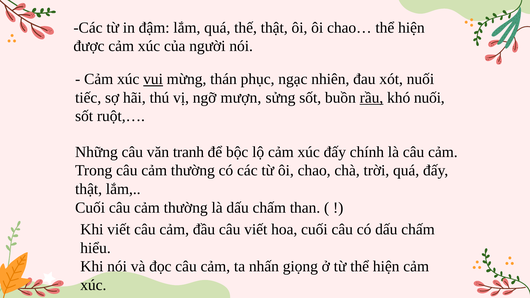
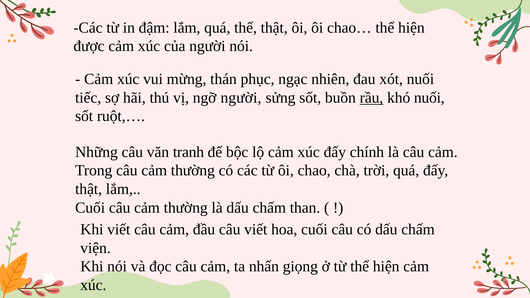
vui underline: present -> none (153, 79)
ngỡ mượn: mượn -> người (241, 98)
hiểu: hiểu -> viện (96, 248)
